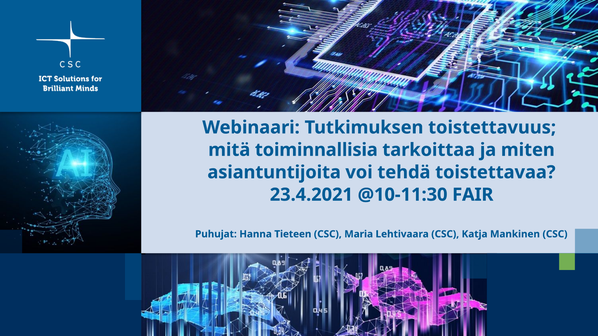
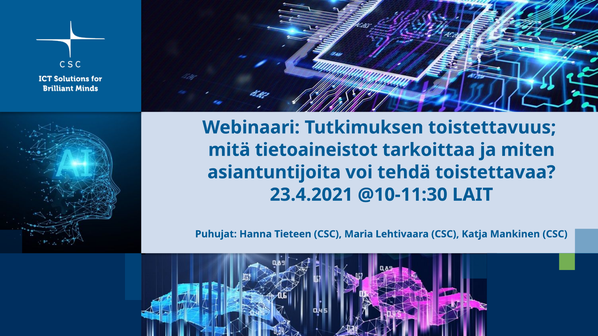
toiminnallisia: toiminnallisia -> tietoaineistot (316, 150)
FAIR: FAIR -> LAIT (473, 195)
